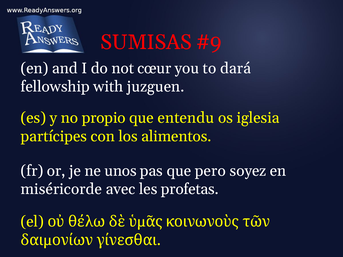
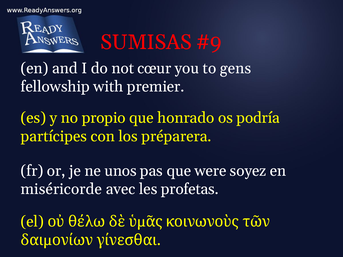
dará: dará -> gens (236, 68)
juzguen: juzguen -> premier (156, 87)
entendu: entendu -> honrado (186, 118)
iglesia: iglesia -> podría (258, 118)
alimentos: alimentos -> préparera (177, 136)
pero: pero -> were (211, 171)
